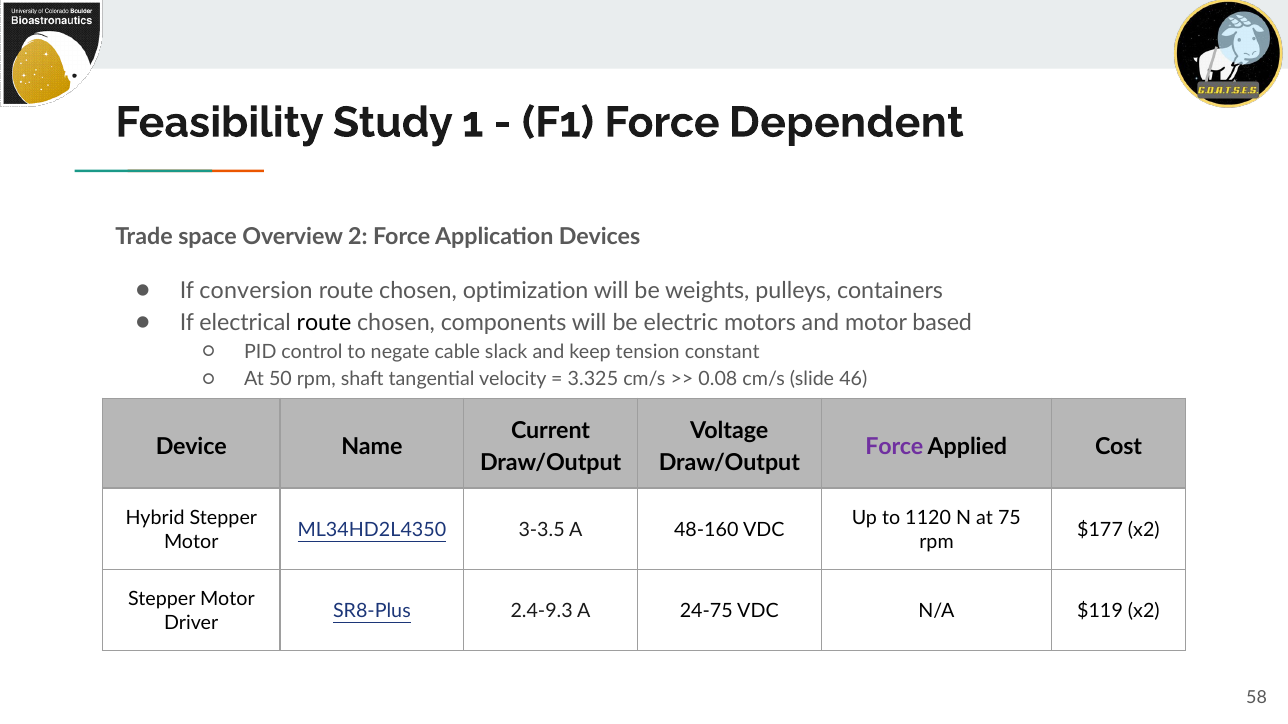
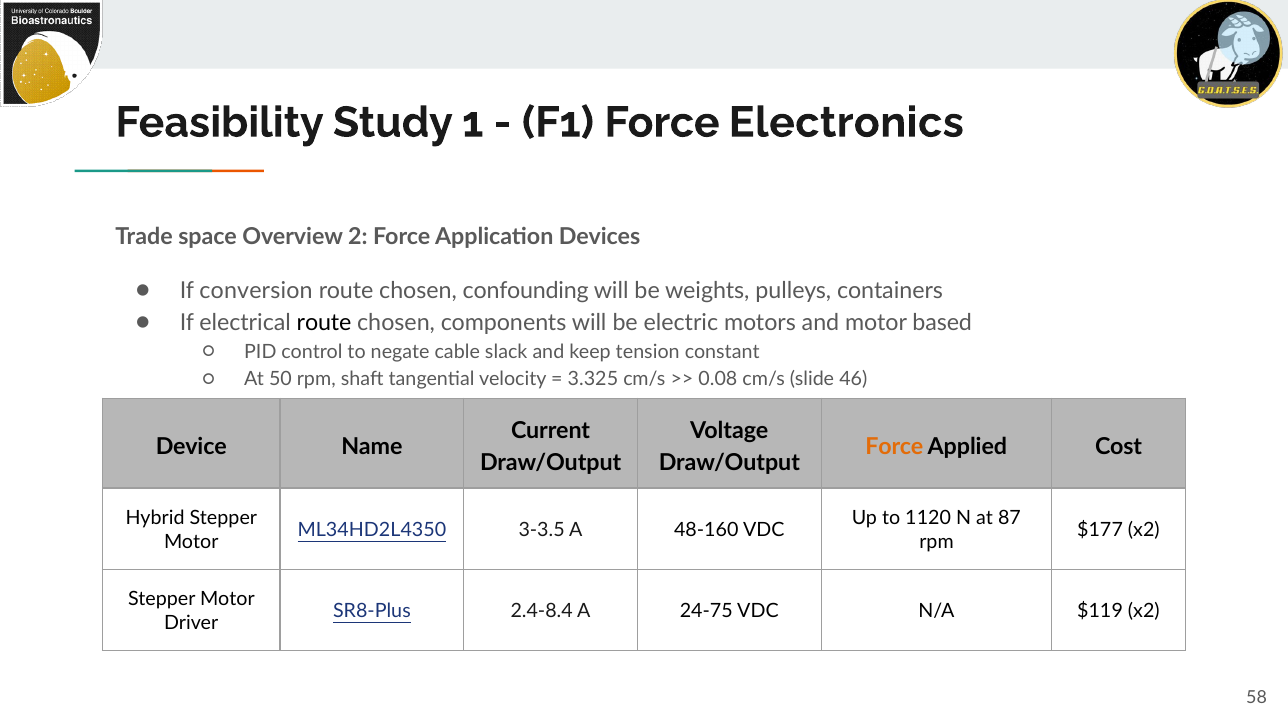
Dependent: Dependent -> Electronics (846, 123)
optimization: optimization -> confounding (526, 291)
Force colour: purple -> orange (894, 447)
75: 75 -> 87 (1009, 518)
2.4-9.3: 2.4-9.3 -> 2.4-8.4 (542, 612)
